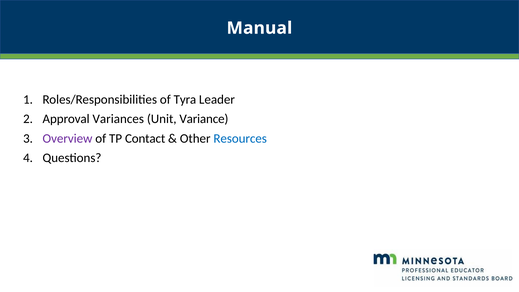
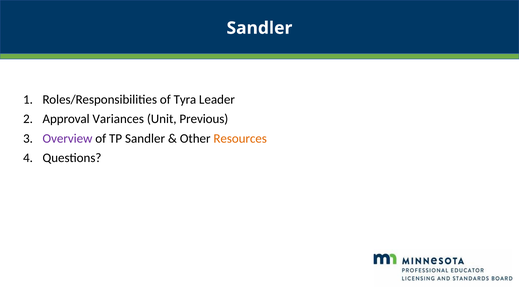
Manual: Manual -> Sandler (259, 28)
Variance: Variance -> Previous (204, 119)
TP Contact: Contact -> Sandler (145, 138)
Resources colour: blue -> orange (240, 138)
